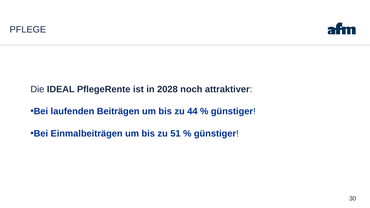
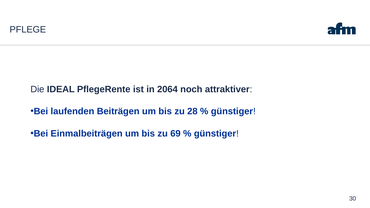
2028: 2028 -> 2064 (167, 89)
44: 44 -> 28 (192, 111)
51: 51 -> 69 (175, 134)
